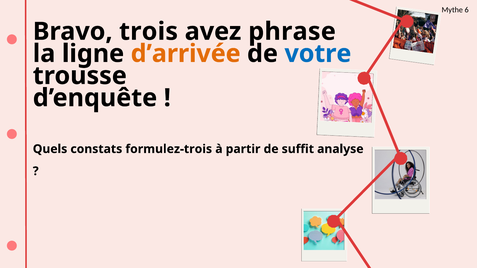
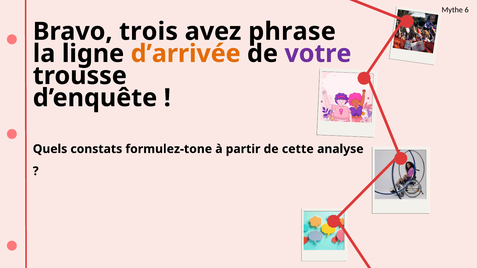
votre colour: blue -> purple (318, 54)
formulez-trois: formulez-trois -> formulez-tone (169, 149)
suffit: suffit -> cette (298, 149)
